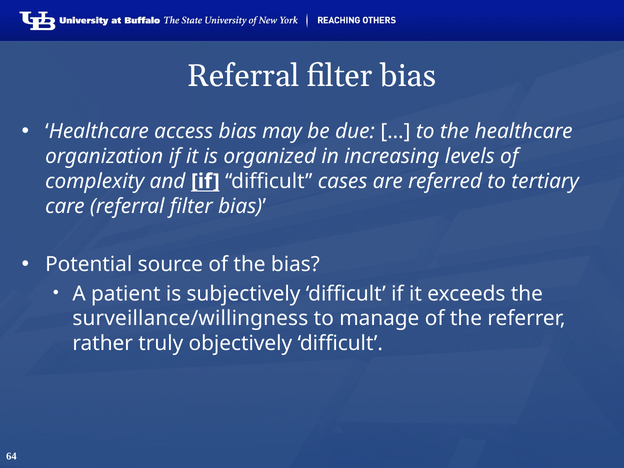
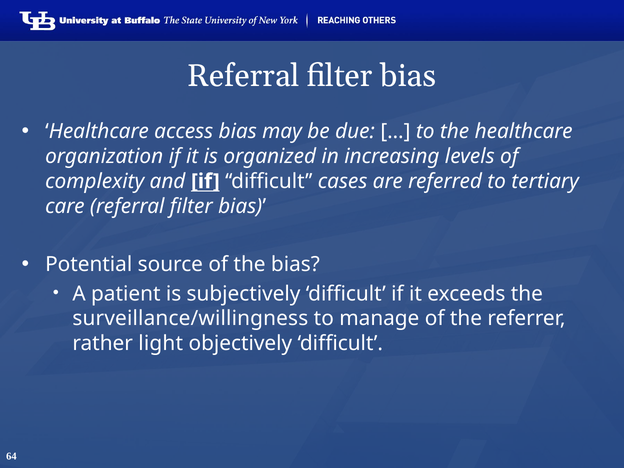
truly: truly -> light (161, 344)
